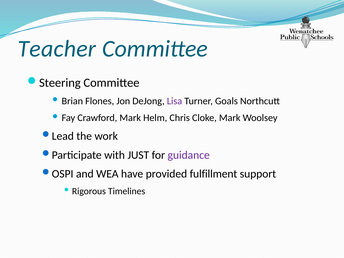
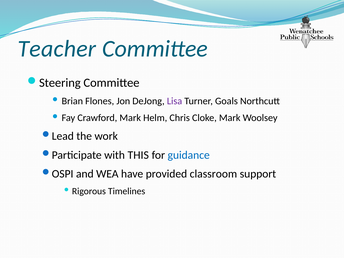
JUST: JUST -> THIS (138, 155)
guidance colour: purple -> blue (189, 155)
fulfillment: fulfillment -> classroom (213, 174)
